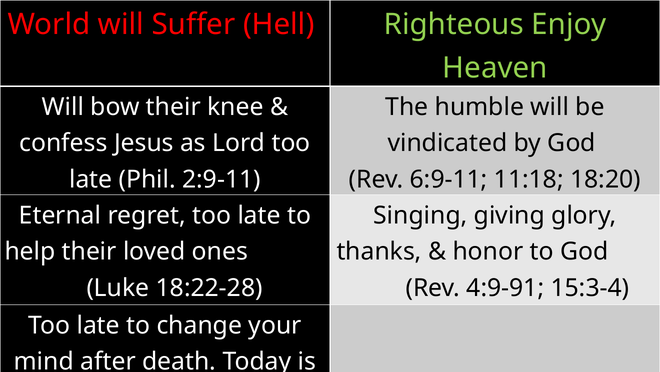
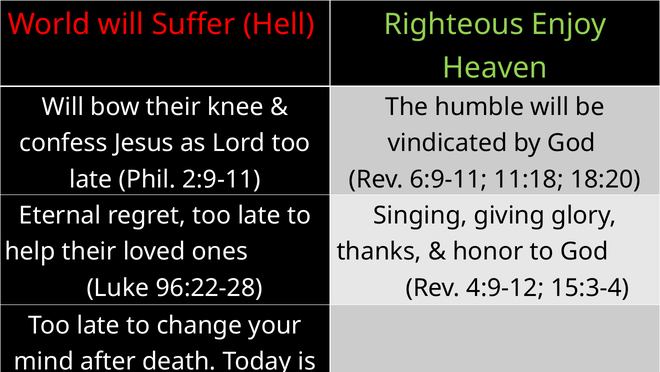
18:22-28: 18:22-28 -> 96:22-28 (209, 287)
4:9-91: 4:9-91 -> 4:9-12 (505, 287)
